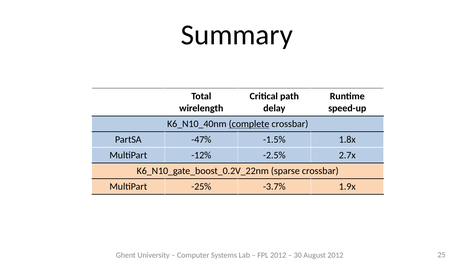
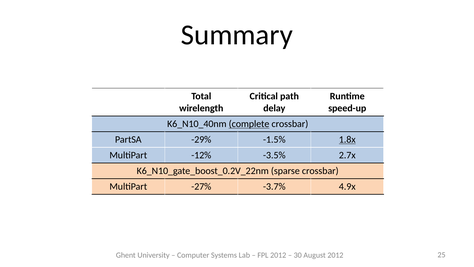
-47%: -47% -> -29% (201, 139)
1.8x underline: none -> present (347, 139)
-2.5%: -2.5% -> -3.5% (274, 155)
-25%: -25% -> -27% (201, 186)
1.9x: 1.9x -> 4.9x (347, 186)
